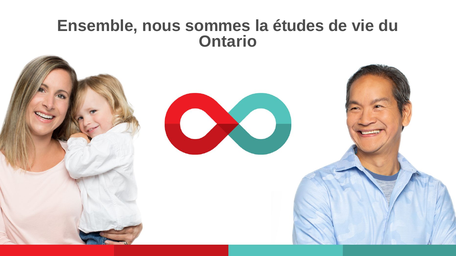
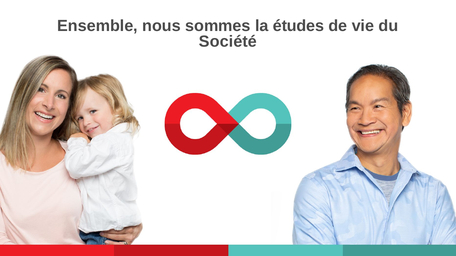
Ontario: Ontario -> Société (228, 42)
